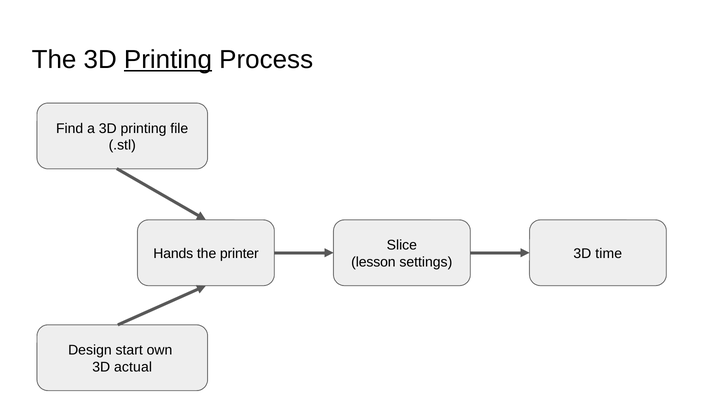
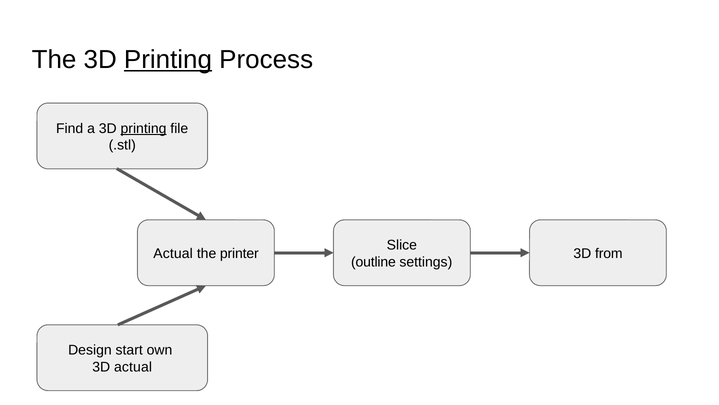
printing underline: none -> present (144, 128)
Hands: Hands -> Actual (173, 253)
time: time -> from (609, 253)
lesson: lesson -> outline (373, 262)
